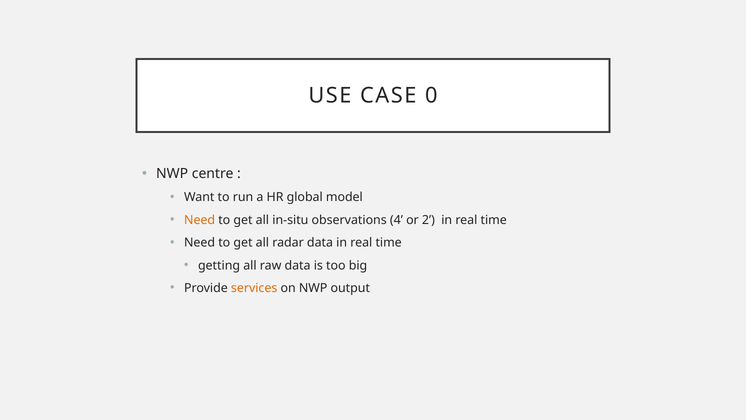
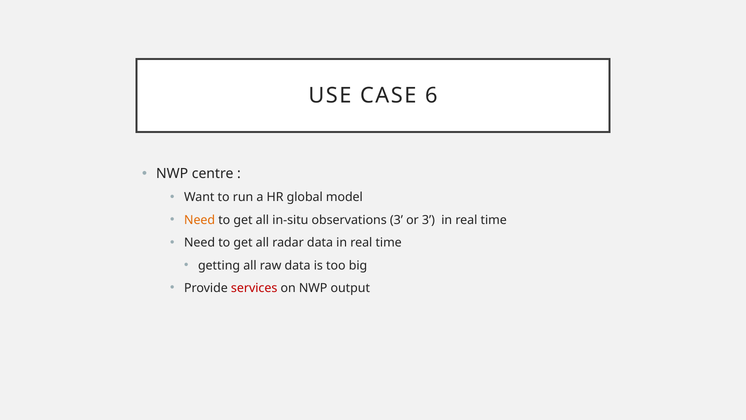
0: 0 -> 6 (431, 95)
observations 4: 4 -> 3 (396, 220)
or 2: 2 -> 3 (428, 220)
services colour: orange -> red (254, 288)
